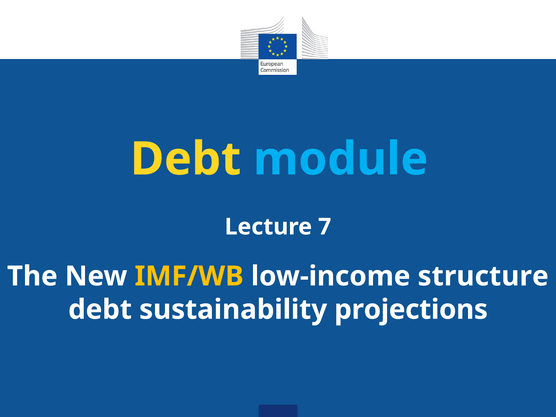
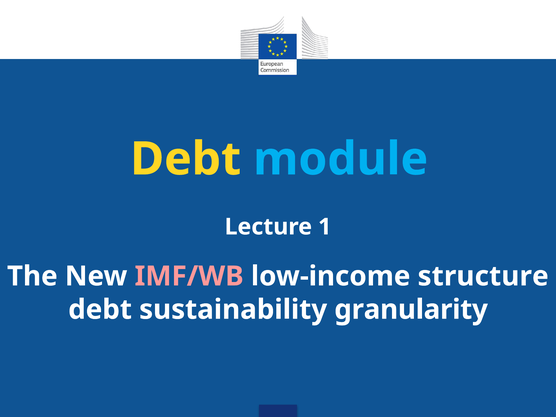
7: 7 -> 1 (325, 227)
IMF/WB colour: yellow -> pink (189, 276)
projections: projections -> granularity (411, 310)
